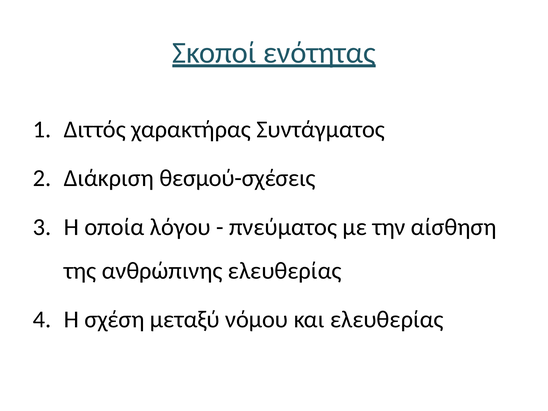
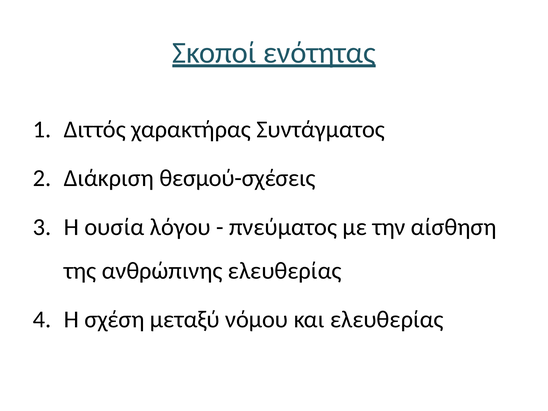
οποία: οποία -> ουσία (114, 227)
